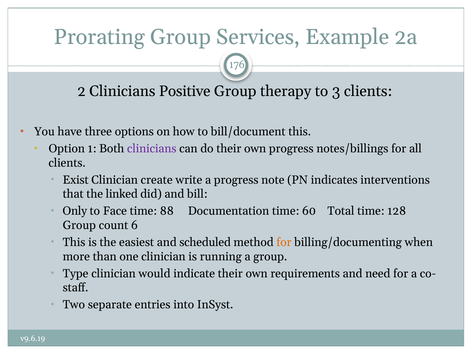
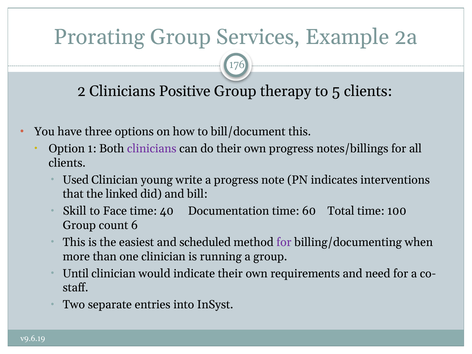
3: 3 -> 5 (336, 91)
Exist: Exist -> Used (76, 180)
create: create -> young (157, 180)
Only: Only -> Skill (75, 211)
88: 88 -> 40 (167, 211)
128: 128 -> 100 (397, 211)
for colour: orange -> purple (284, 242)
Type: Type -> Until (76, 273)
